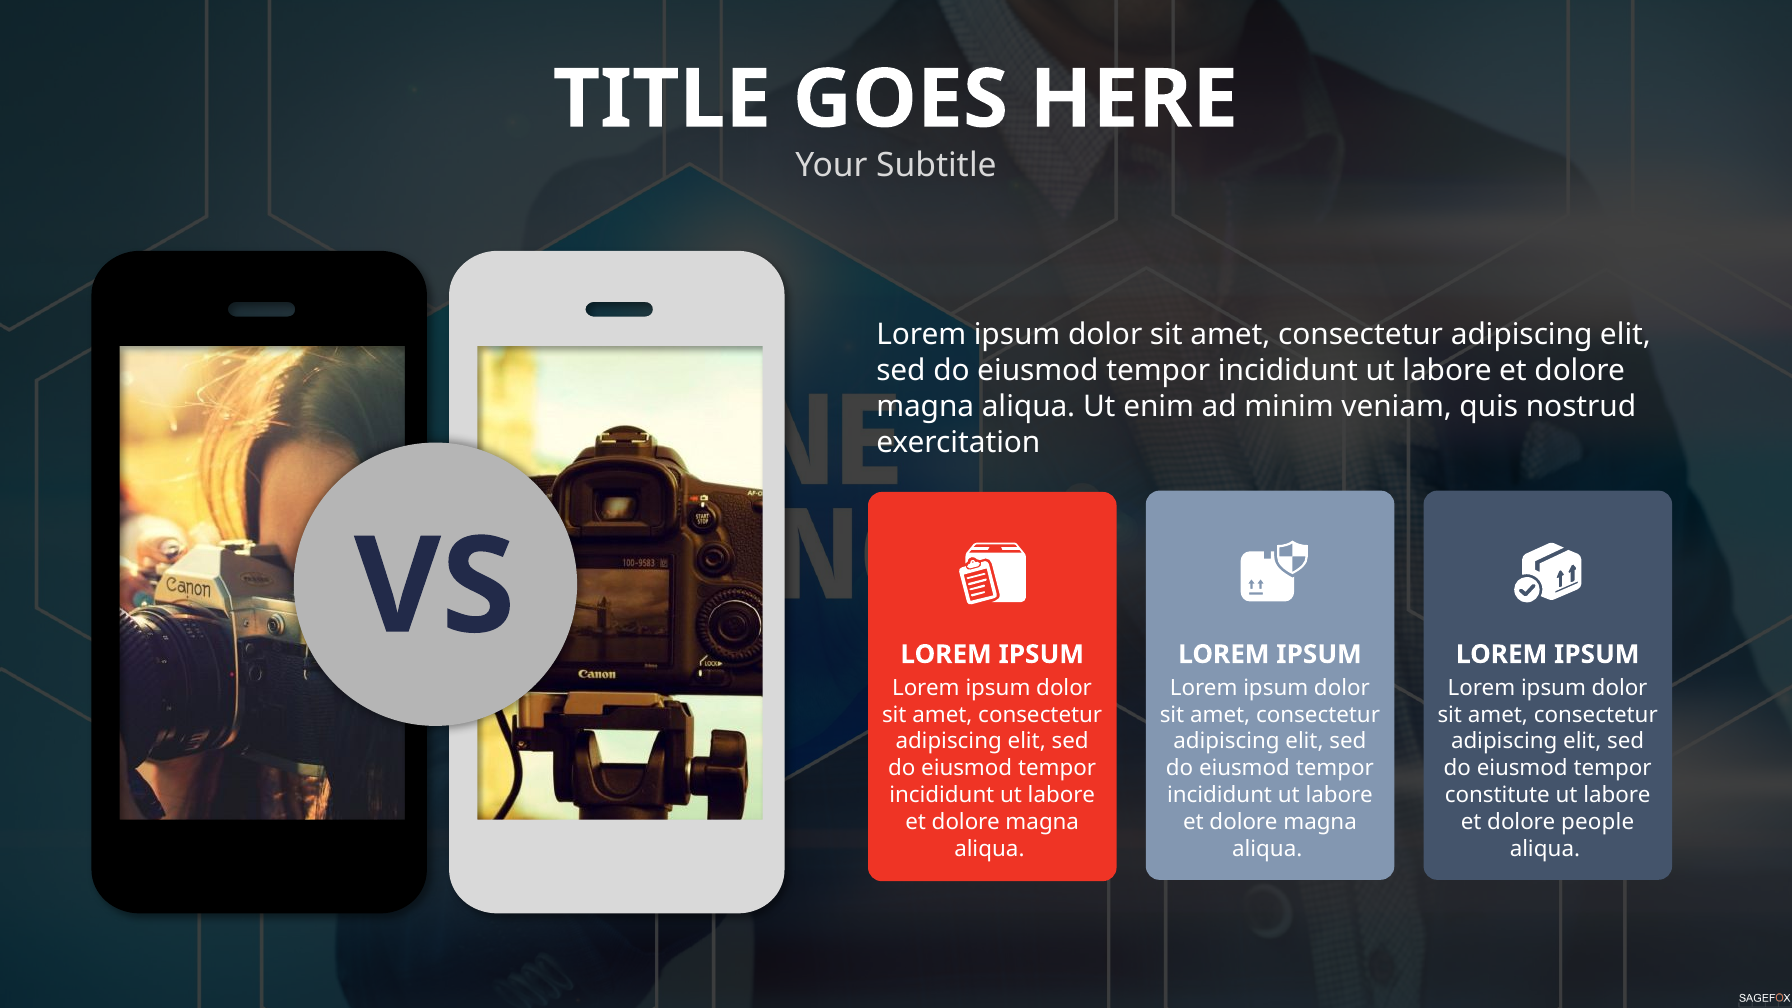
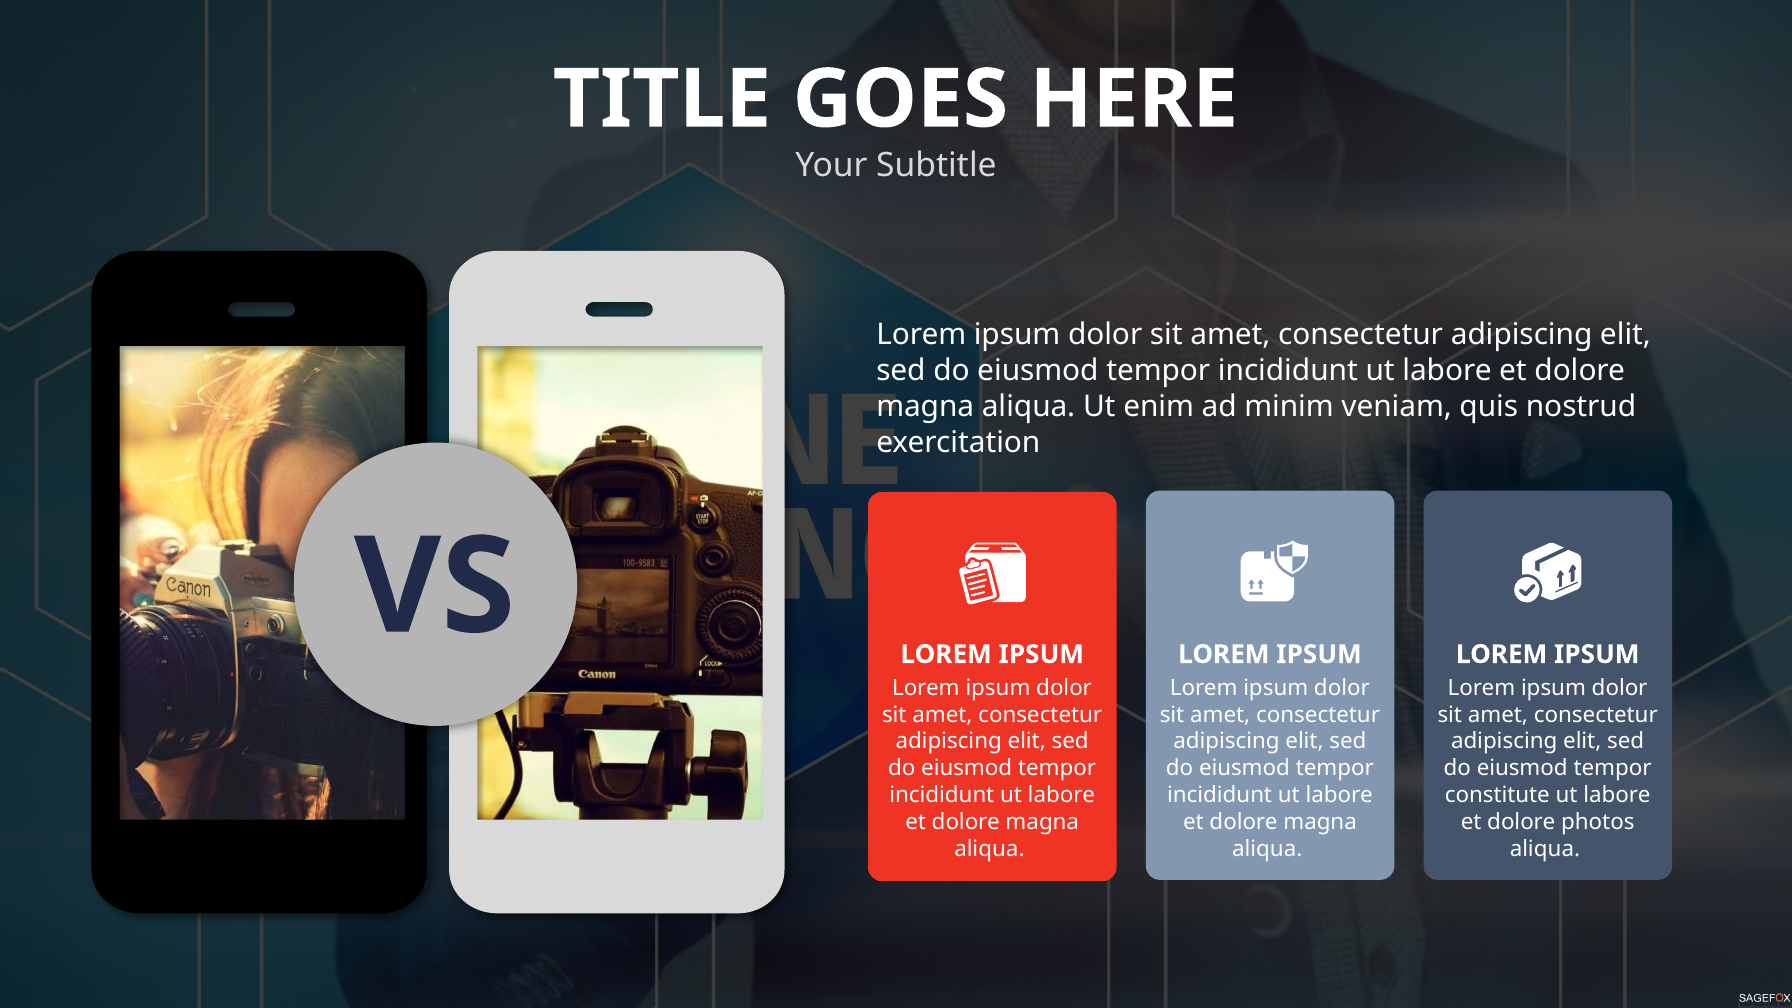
people: people -> photos (1598, 822)
